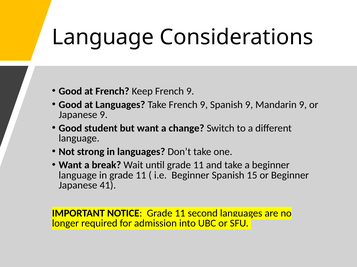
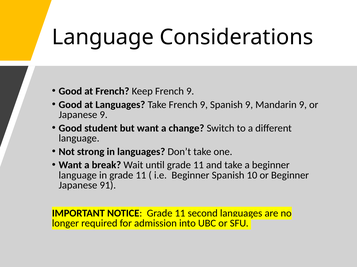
15: 15 -> 10 (252, 176)
41: 41 -> 91 (108, 186)
